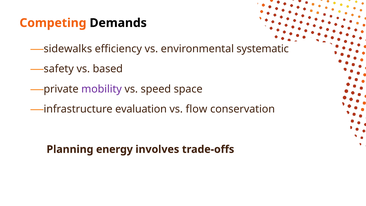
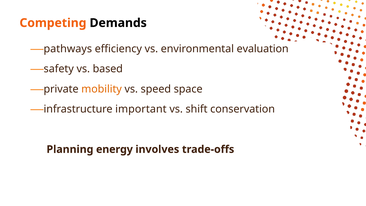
sidewalks: sidewalks -> pathways (68, 49)
systematic: systematic -> evaluation (263, 49)
mobility colour: purple -> orange (102, 89)
evaluation: evaluation -> important (141, 109)
flow: flow -> shift (197, 109)
